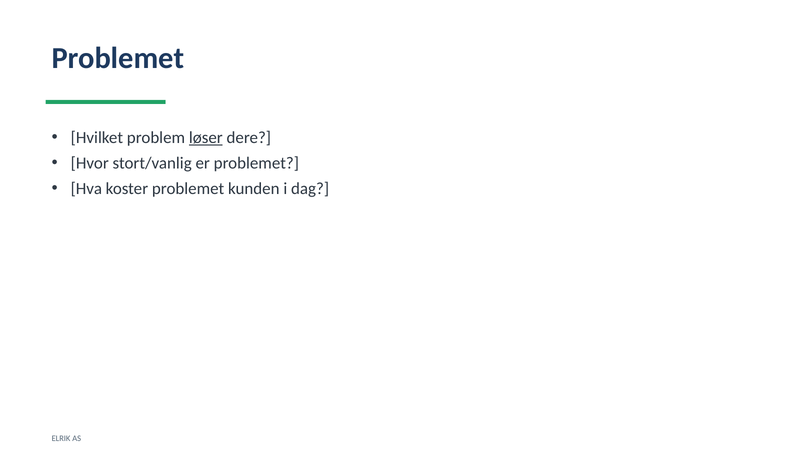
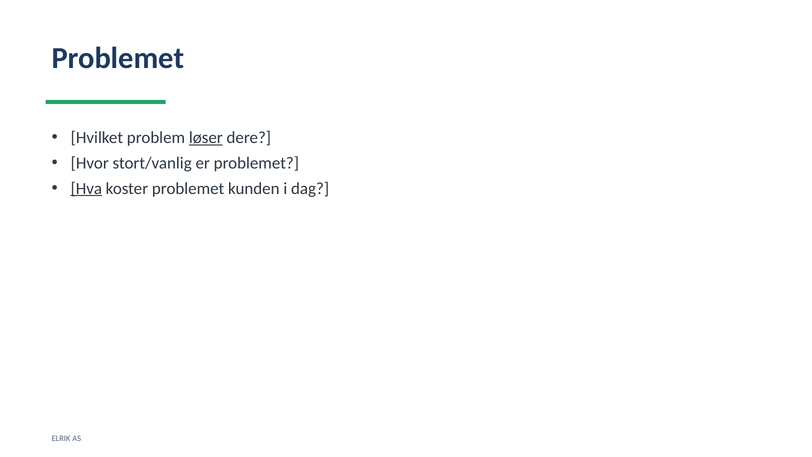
Hva underline: none -> present (86, 188)
